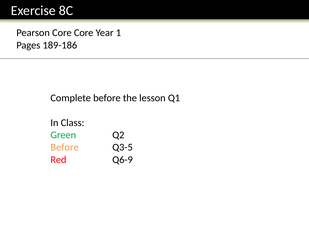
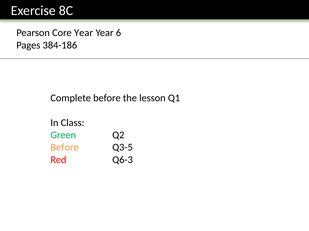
Core Core: Core -> Year (84, 33)
1: 1 -> 6 (118, 33)
189-186: 189-186 -> 384-186 (60, 45)
Q6-9: Q6-9 -> Q6-3 (123, 160)
